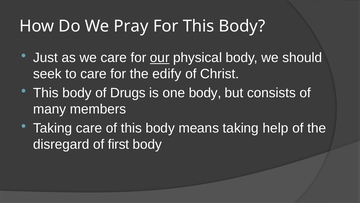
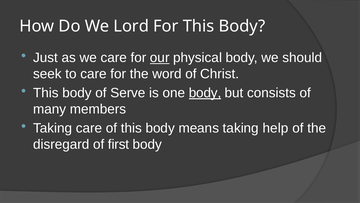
Pray: Pray -> Lord (131, 26)
edify: edify -> word (167, 74)
Drugs: Drugs -> Serve (128, 93)
body underline: none -> present (205, 93)
